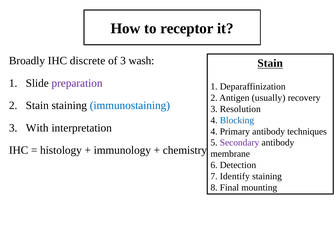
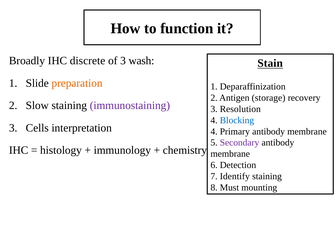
receptor: receptor -> function (187, 28)
preparation colour: purple -> orange (77, 83)
usually: usually -> storage (269, 98)
2 Stain: Stain -> Slow (37, 106)
immunostaining colour: blue -> purple (130, 106)
With: With -> Cells (37, 128)
Primary antibody techniques: techniques -> membrane (307, 131)
Final: Final -> Must (229, 187)
